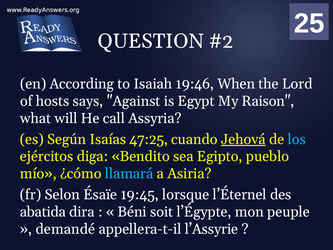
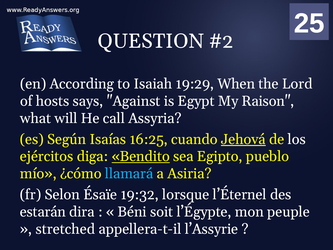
19:46: 19:46 -> 19:29 (195, 84)
47:25: 47:25 -> 16:25 (149, 139)
los colour: light blue -> white (297, 139)
Bendito underline: none -> present (141, 156)
19:45: 19:45 -> 19:32 (140, 194)
abatida: abatida -> estarán (43, 212)
demandé: demandé -> stretched (65, 229)
